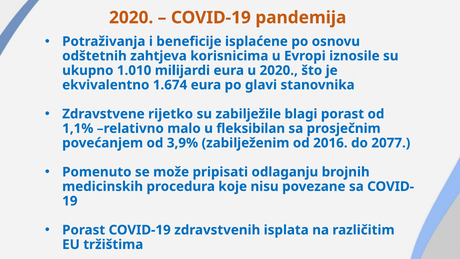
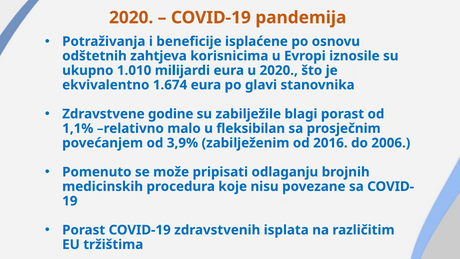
rijetko: rijetko -> godine (171, 114)
2077: 2077 -> 2006 (391, 143)
